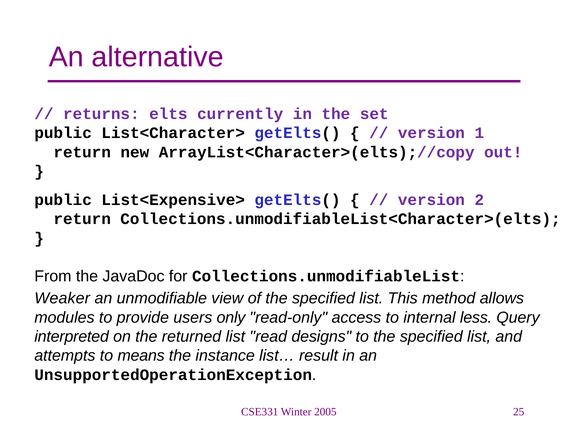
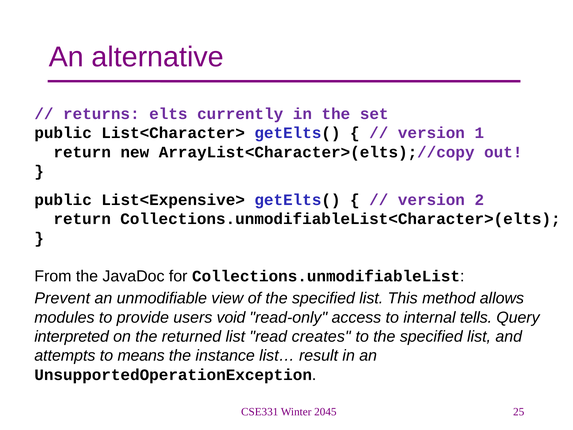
Weaker: Weaker -> Prevent (62, 298)
only: only -> void (231, 317)
less: less -> tells (476, 317)
designs: designs -> creates (321, 336)
2005: 2005 -> 2045 (325, 411)
